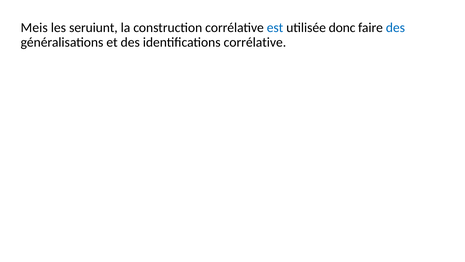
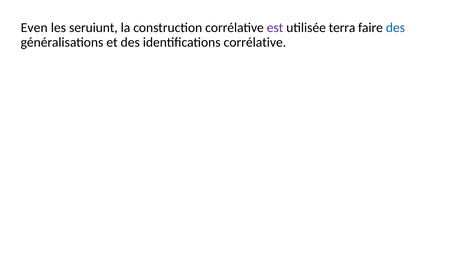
Meis: Meis -> Even (34, 28)
est colour: blue -> purple (275, 28)
donc: donc -> terra (342, 28)
